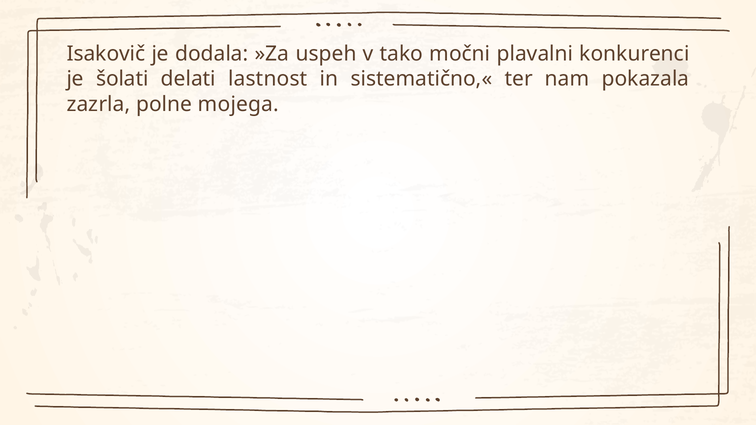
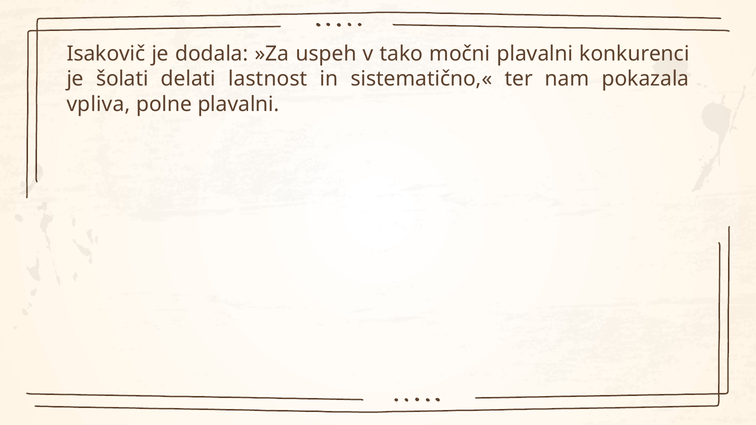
zazrla: zazrla -> vpliva (98, 104)
polne mojega: mojega -> plavalni (239, 104)
